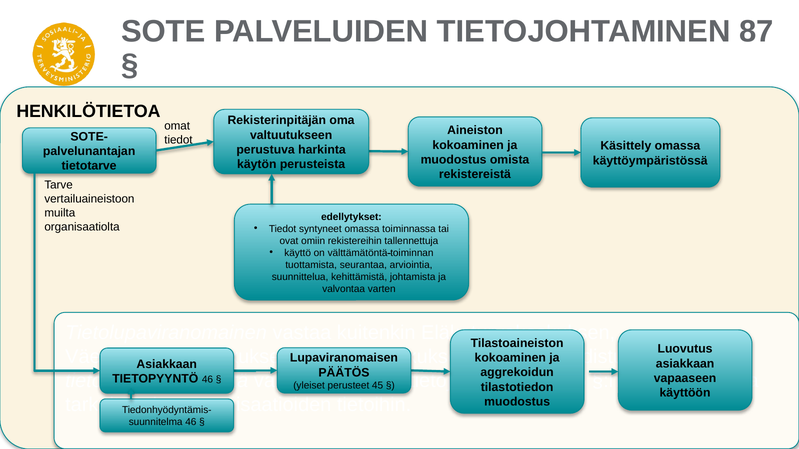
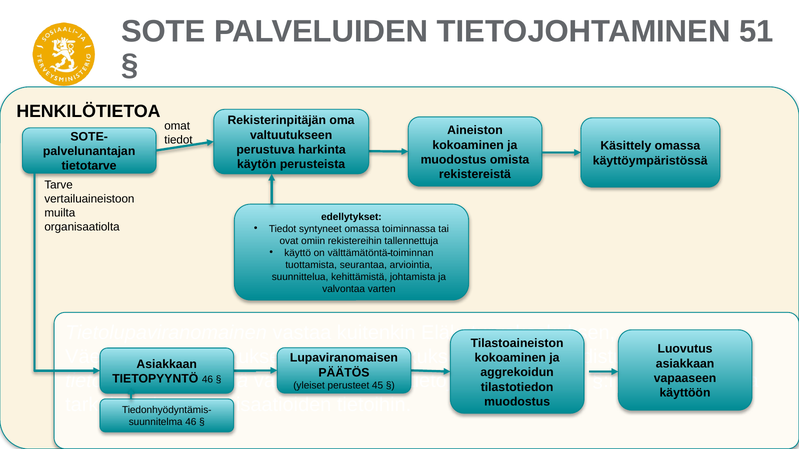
87: 87 -> 51 (756, 32)
